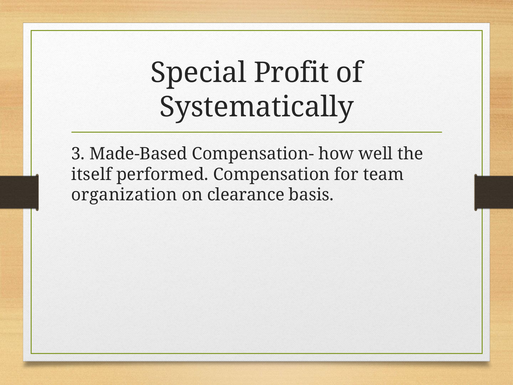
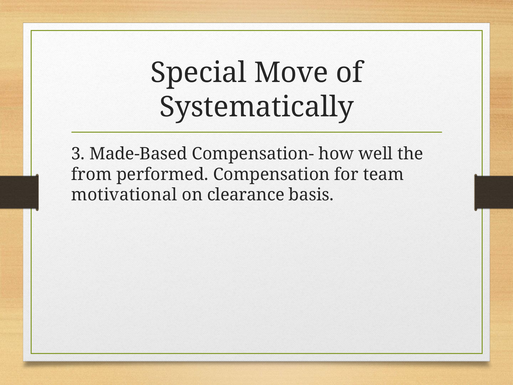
Profit: Profit -> Move (291, 73)
itself: itself -> from (92, 174)
organization: organization -> motivational (124, 195)
